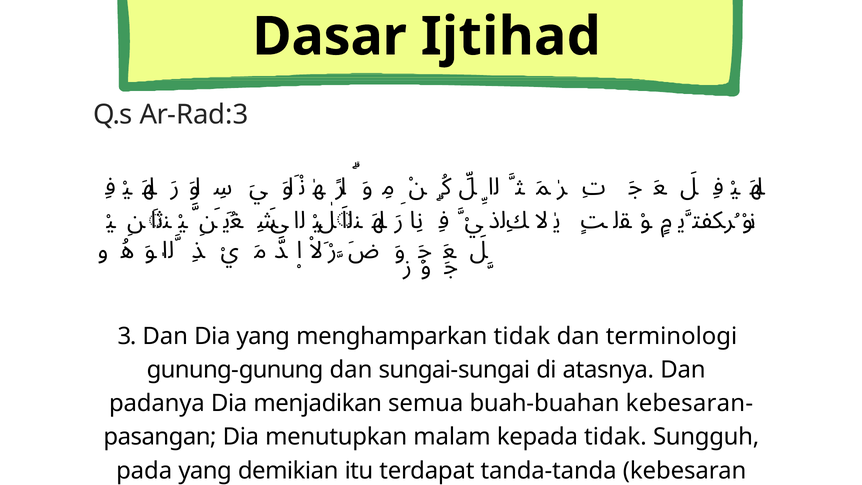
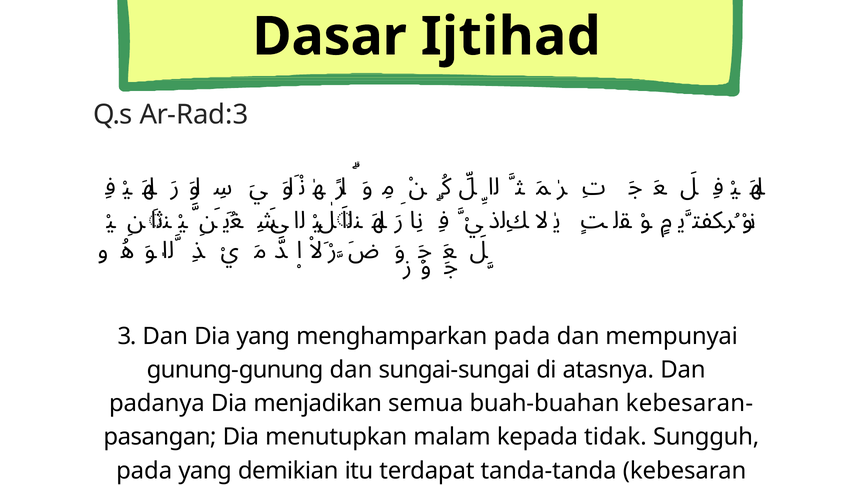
menghamparkan tidak: tidak -> pada (522, 336)
terminologi: terminologi -> mempunyai (672, 336)
